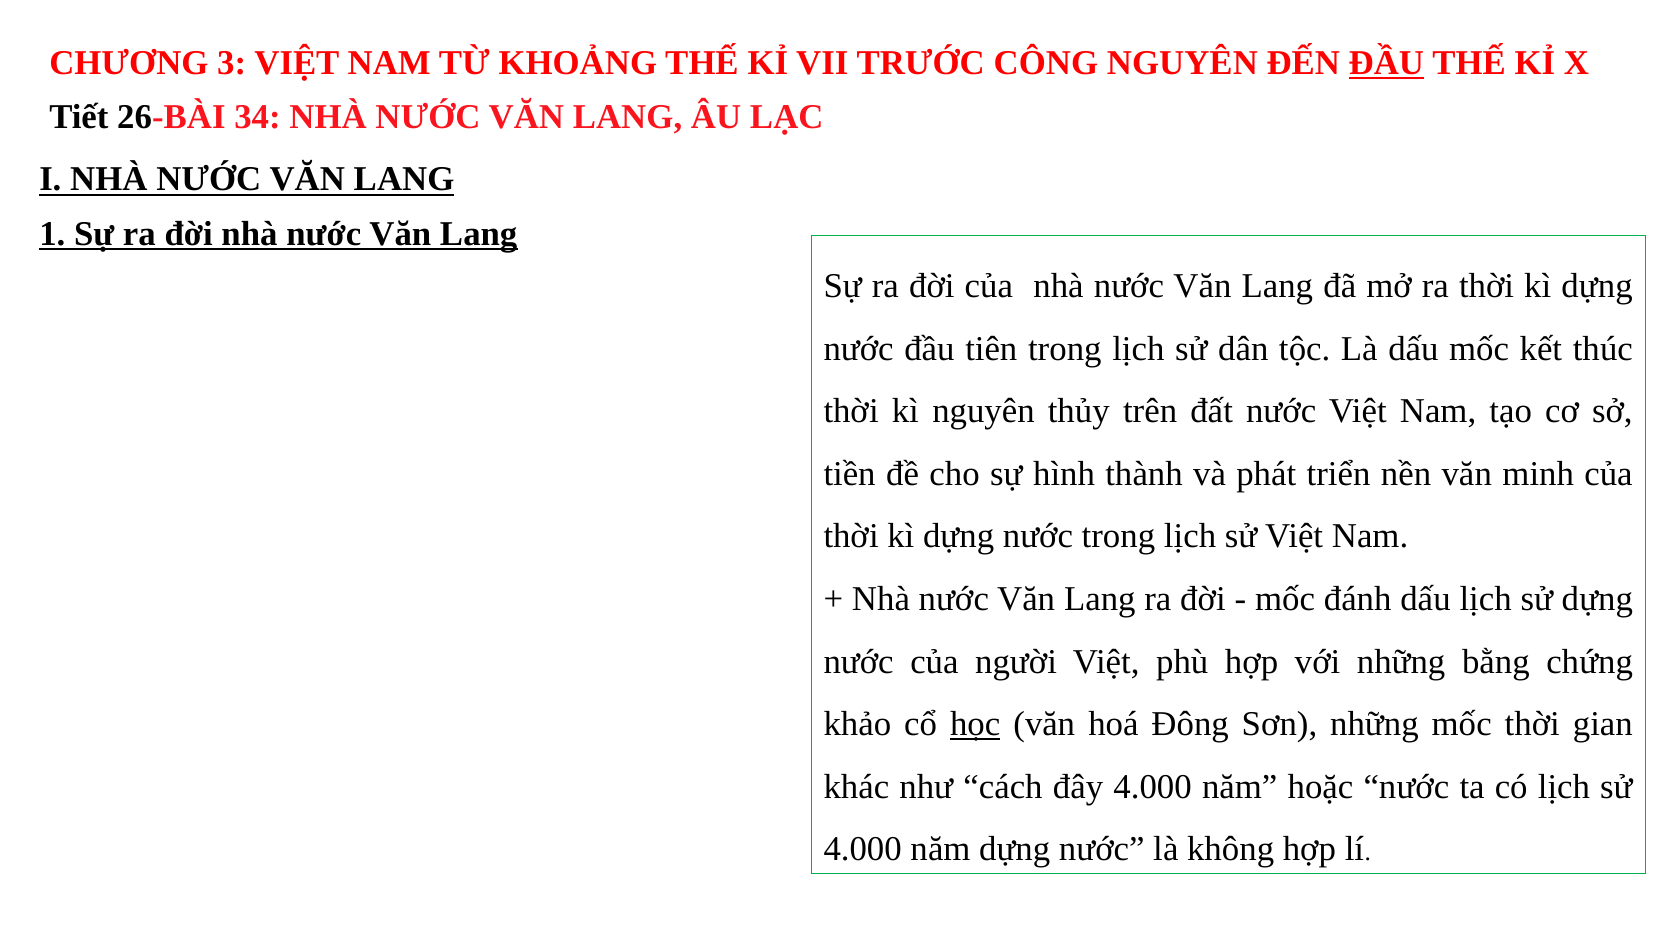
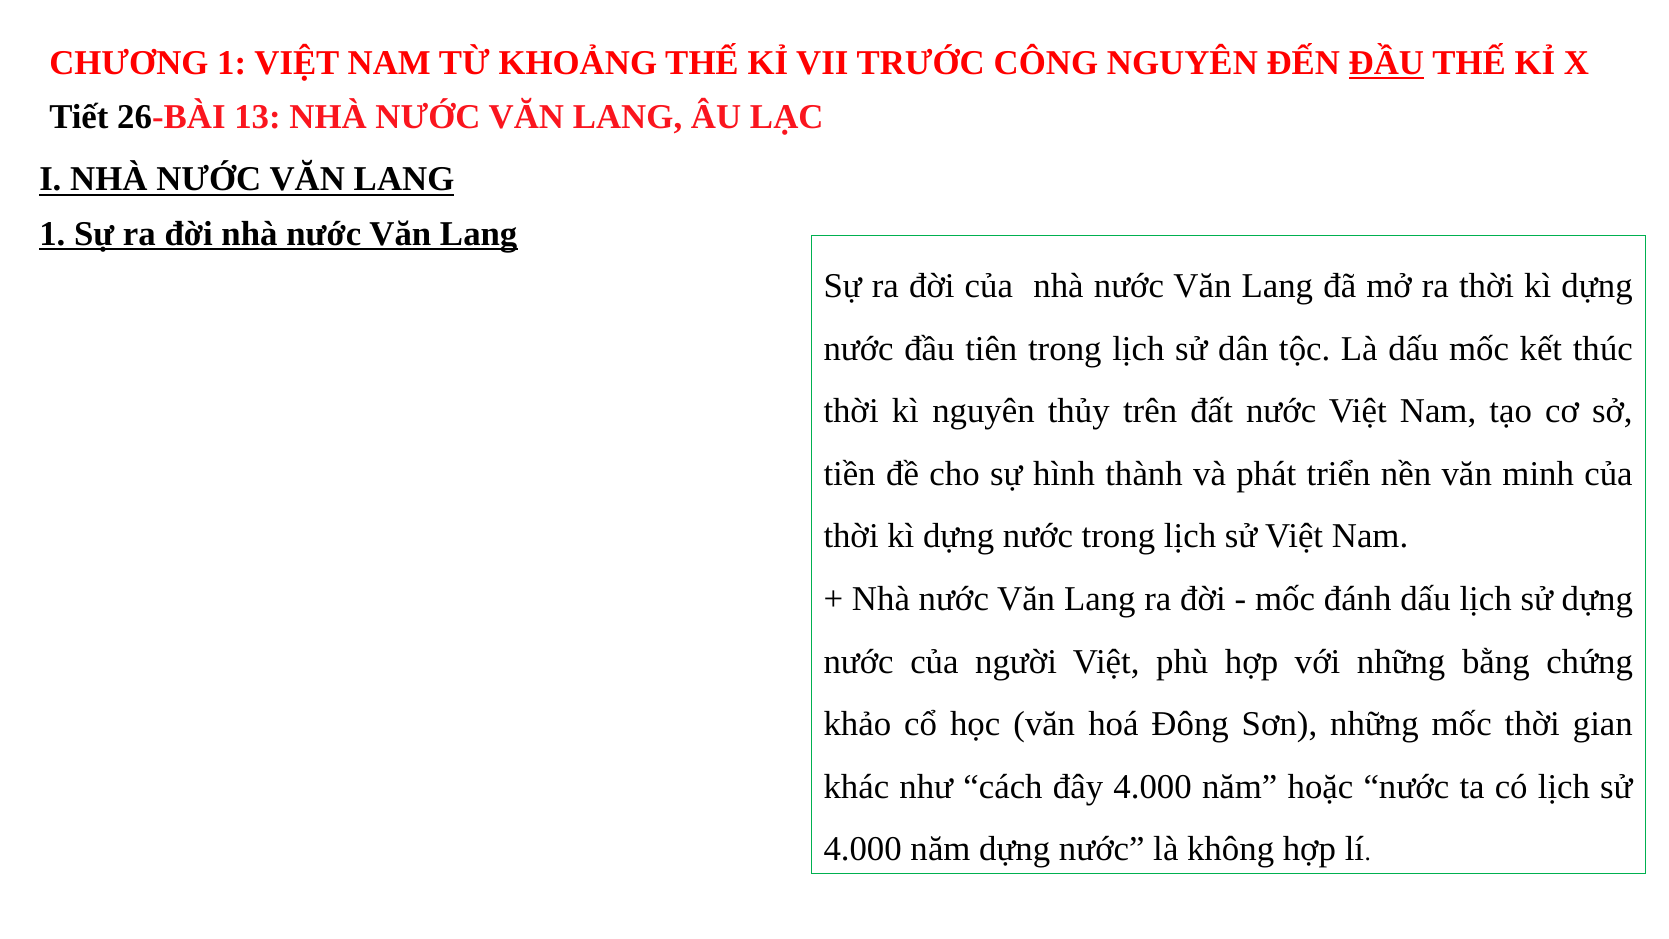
CHƯƠNG 3: 3 -> 1 (232, 63)
34: 34 -> 13 (257, 117)
học underline: present -> none (975, 724)
